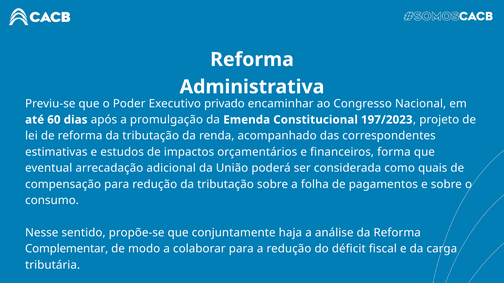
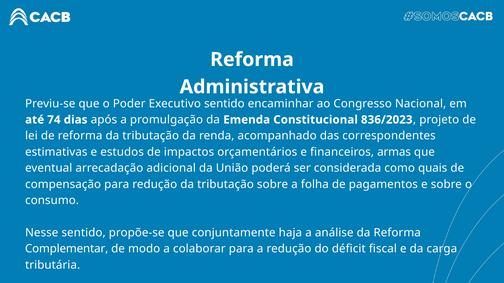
Executivo privado: privado -> sentido (224, 104)
60: 60 -> 74 (54, 120)
197/2023: 197/2023 -> 836/2023 (387, 120)
forma: forma -> armas (394, 152)
